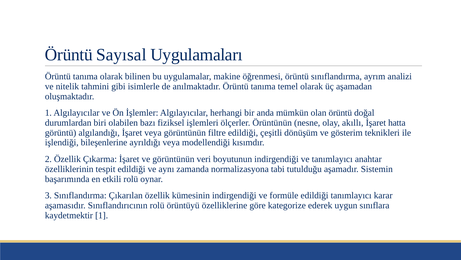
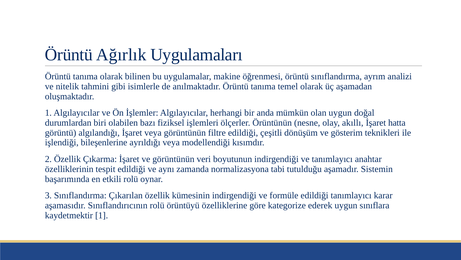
Sayısal: Sayısal -> Ağırlık (121, 55)
olan örüntü: örüntü -> uygun (340, 113)
